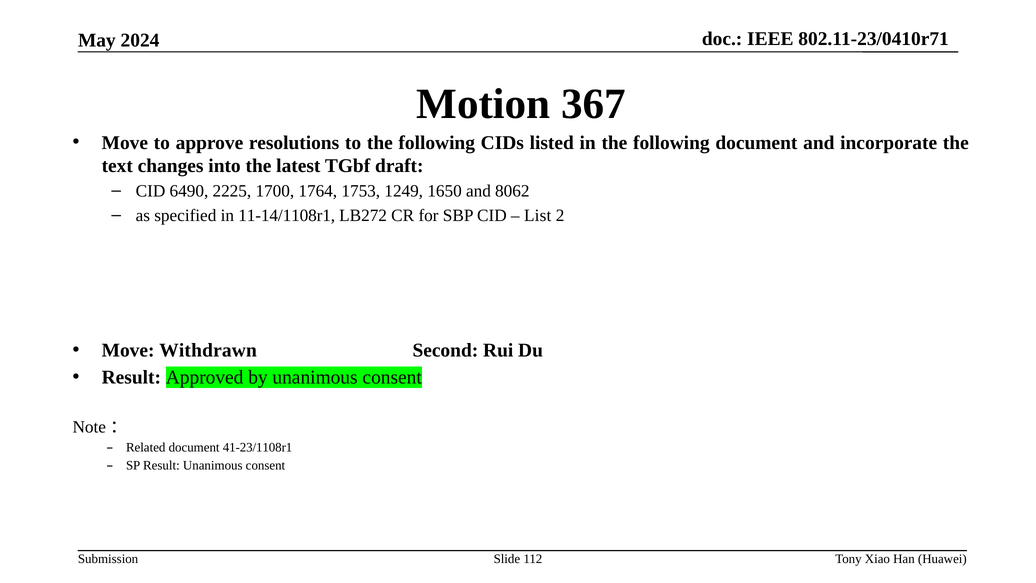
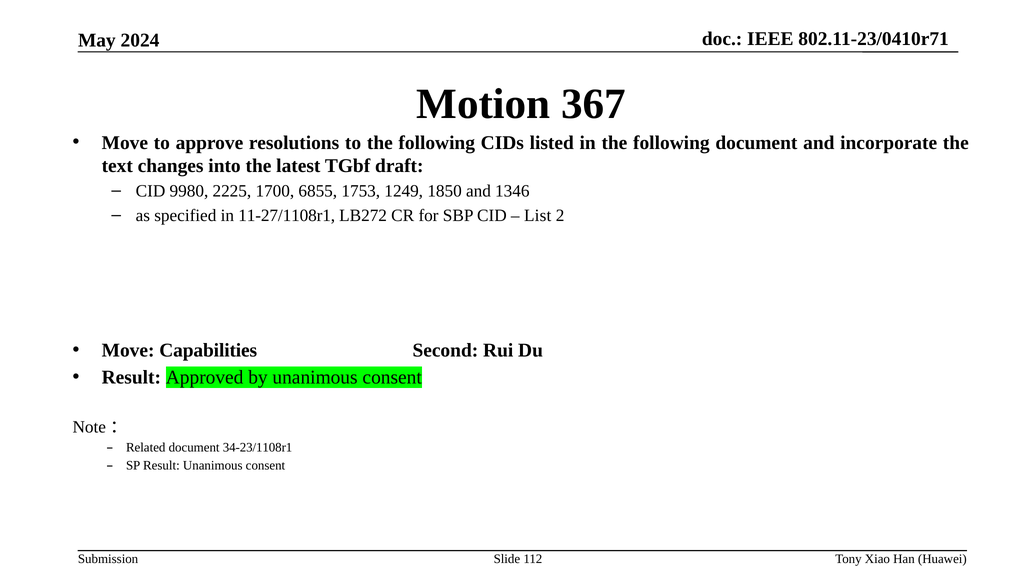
6490: 6490 -> 9980 (189, 191)
1764: 1764 -> 6855 (318, 191)
1650: 1650 -> 1850 (445, 191)
8062: 8062 -> 1346 (512, 191)
11-14/1108r1: 11-14/1108r1 -> 11-27/1108r1 (287, 215)
Withdrawn: Withdrawn -> Capabilities (208, 350)
41-23/1108r1: 41-23/1108r1 -> 34-23/1108r1 (258, 447)
